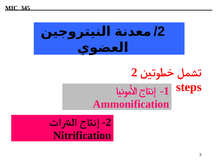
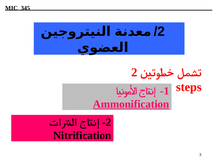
Ammonification underline: none -> present (131, 104)
